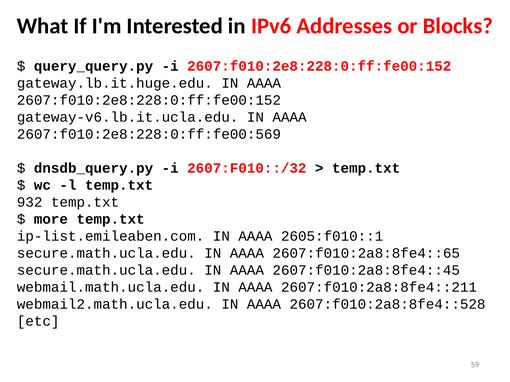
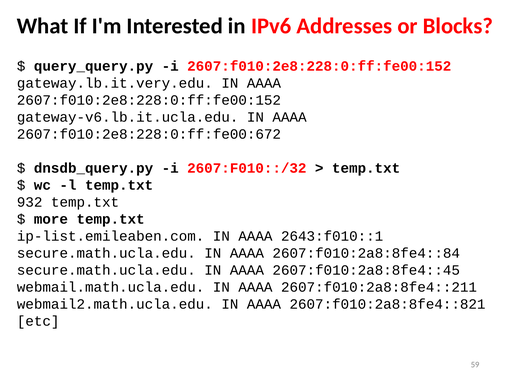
gateway.lb.it.huge.edu: gateway.lb.it.huge.edu -> gateway.lb.it.very.edu (115, 83)
2607:f010:2e8:228:0:ff:fe00:569: 2607:f010:2e8:228:0:ff:fe00:569 -> 2607:f010:2e8:228:0:ff:fe00:672 (149, 134)
2605:f010::1: 2605:f010::1 -> 2643:f010::1 (332, 236)
2607:f010:2a8:8fe4::65: 2607:f010:2a8:8fe4::65 -> 2607:f010:2a8:8fe4::84 (366, 253)
2607:f010:2a8:8fe4::528: 2607:f010:2a8:8fe4::528 -> 2607:f010:2a8:8fe4::821 (387, 305)
